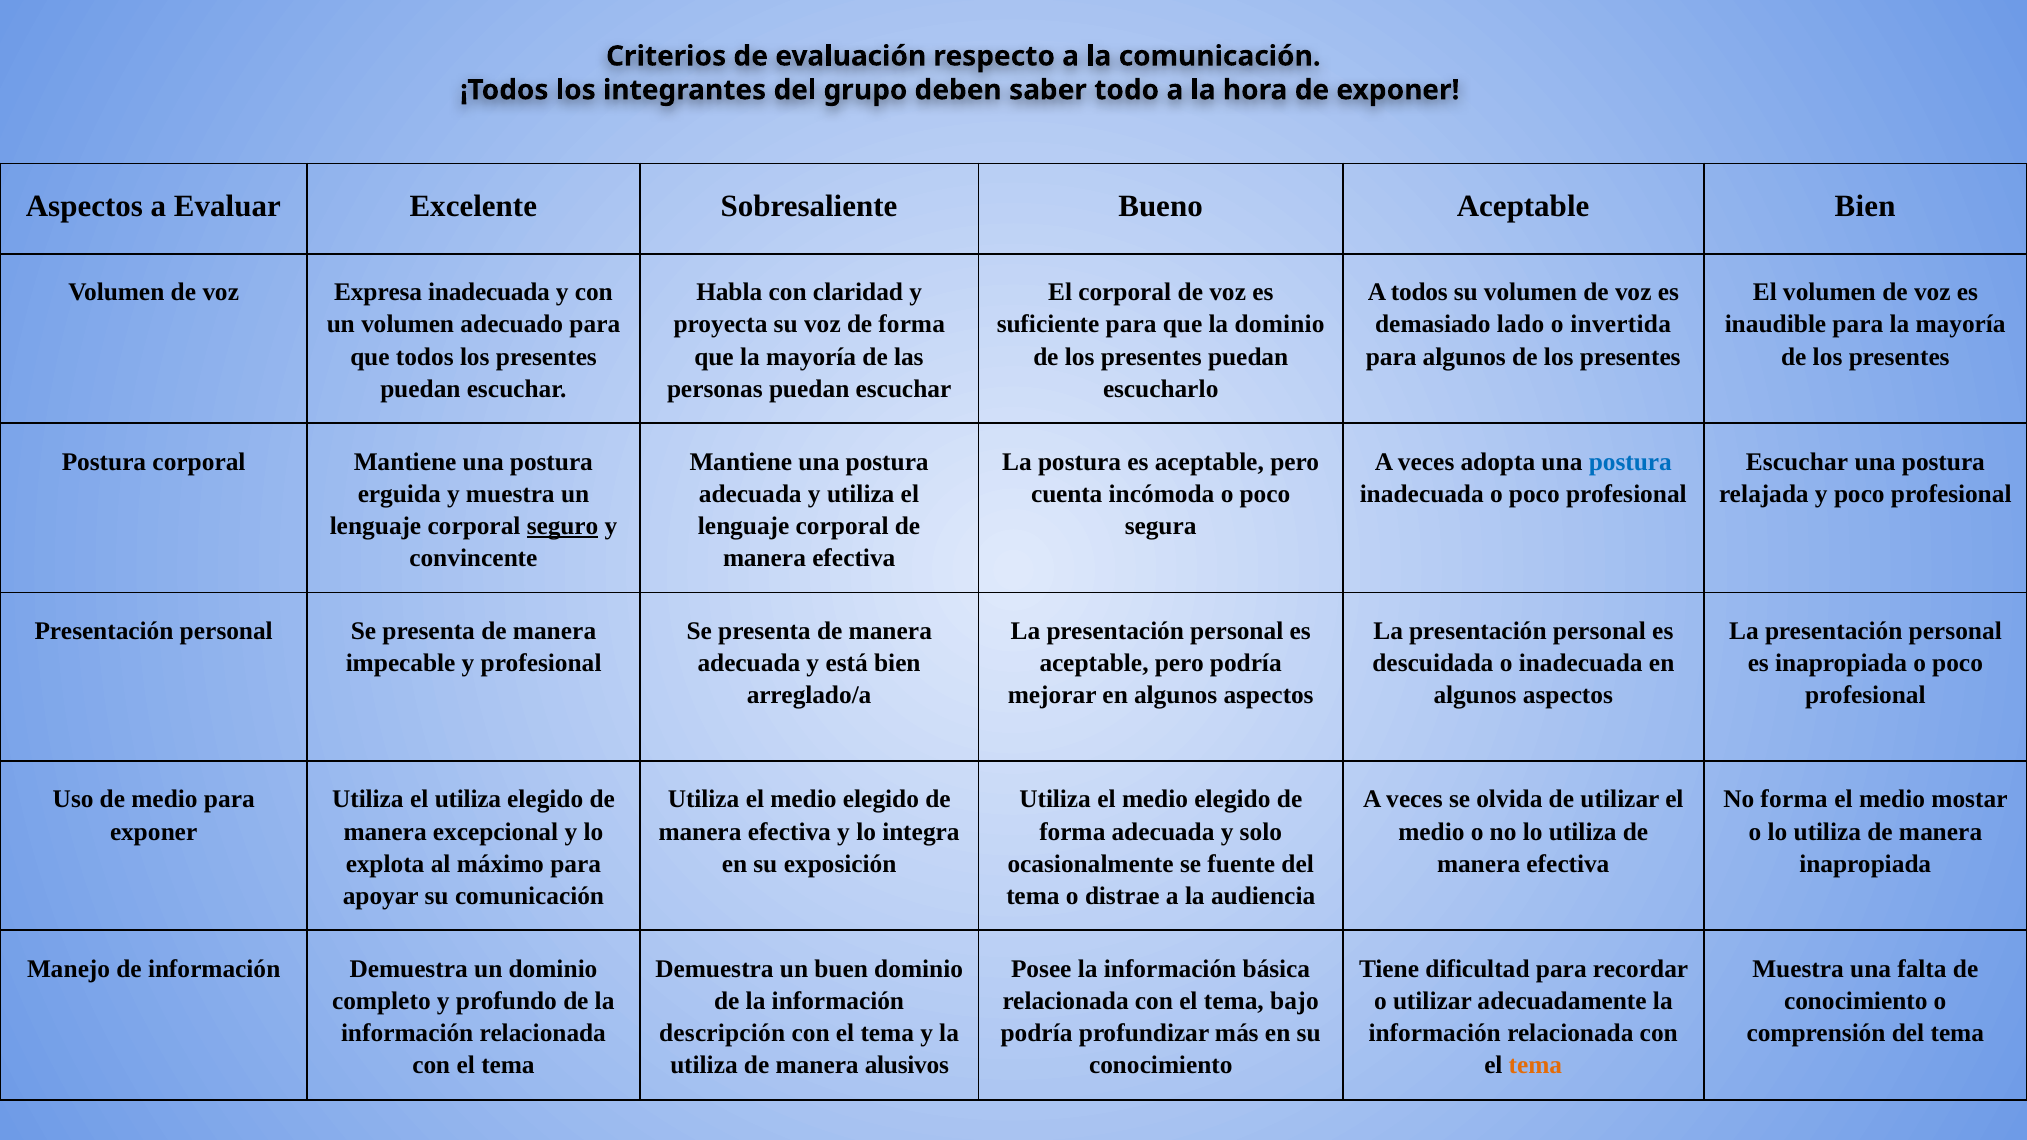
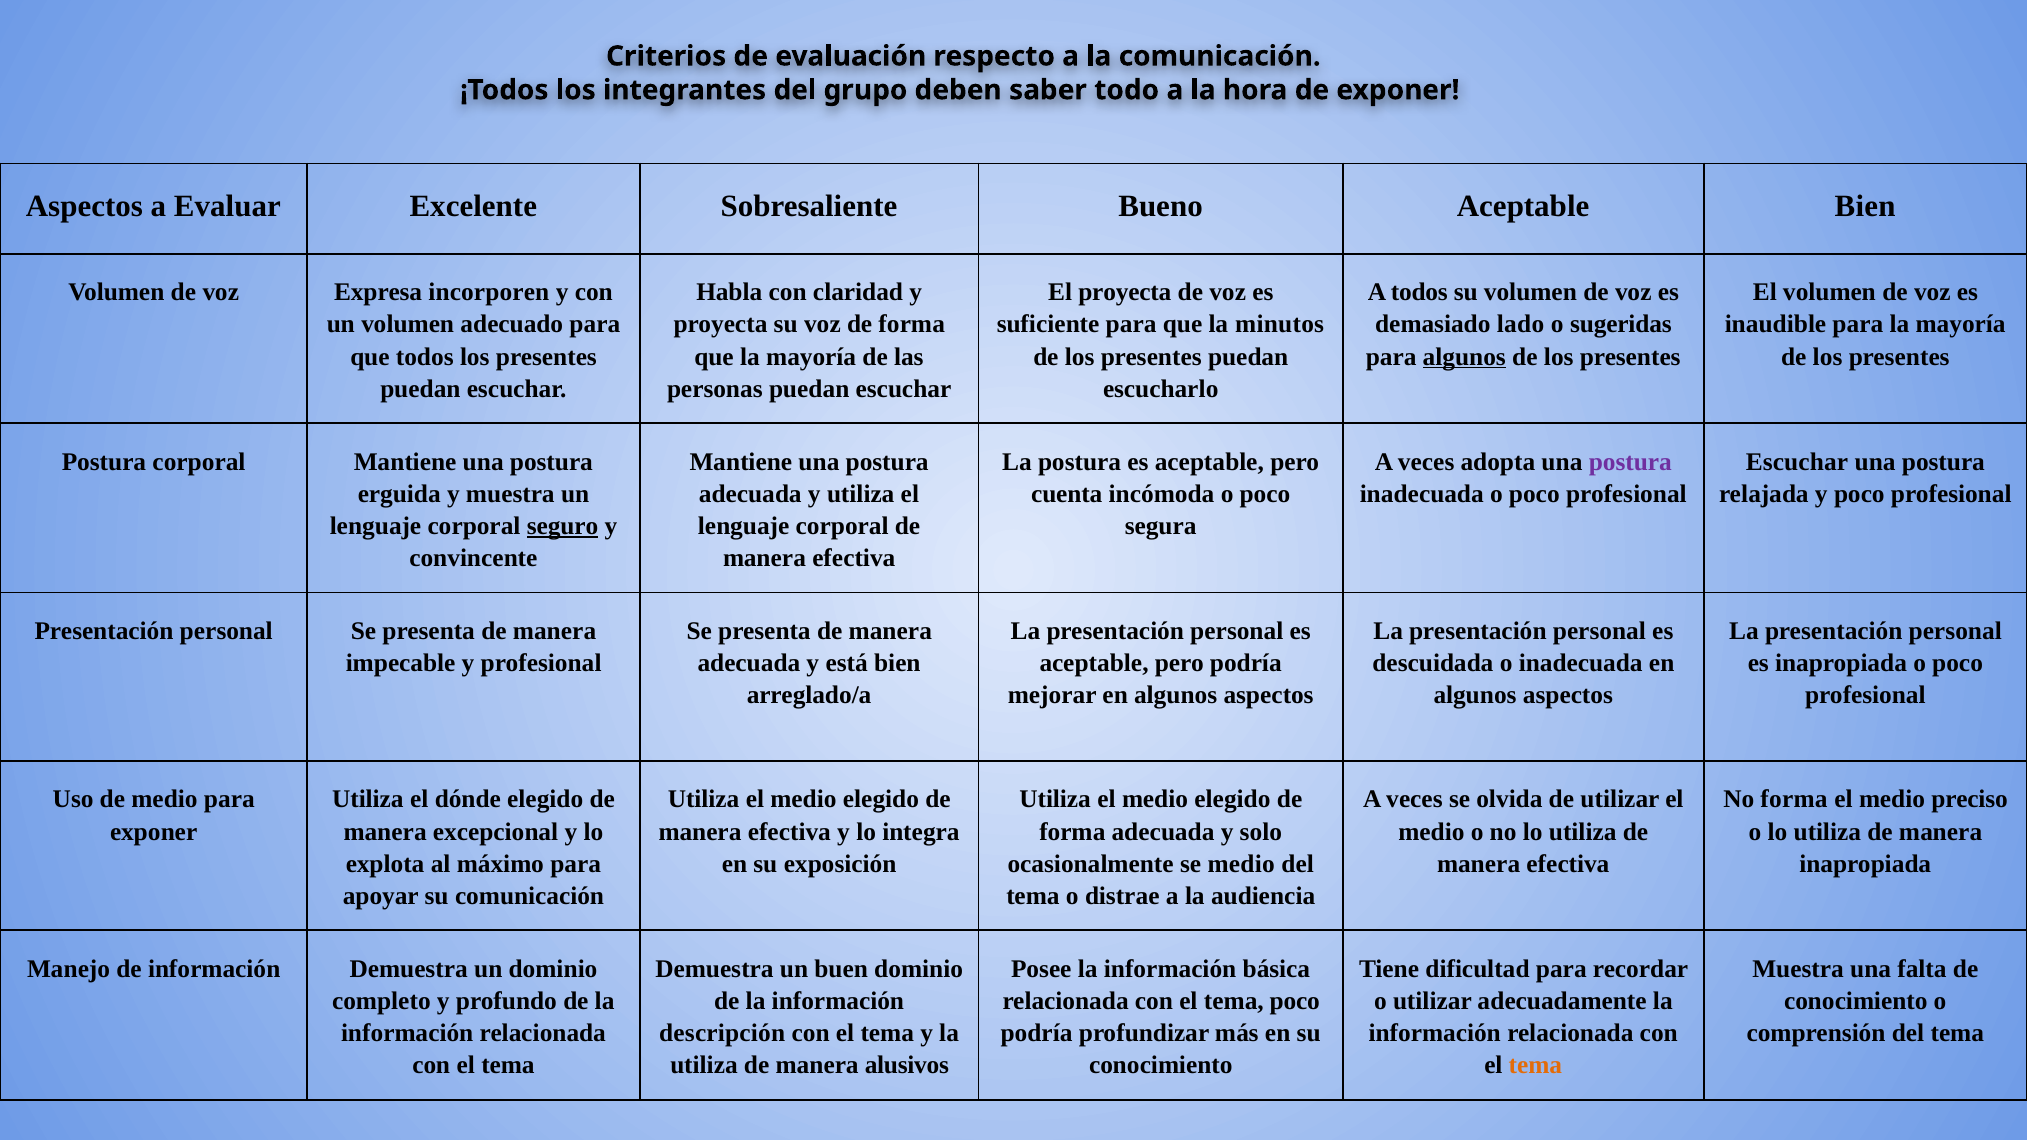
Expresa inadecuada: inadecuada -> incorporen (489, 292)
El corporal: corporal -> proyecta (1125, 292)
la dominio: dominio -> minutos (1280, 325)
invertida: invertida -> sugeridas (1621, 325)
algunos underline: none -> present (1464, 357)
postura colour: blue -> purple (1630, 462)
el utiliza: utiliza -> dónde (468, 800)
mostar: mostar -> preciso (1970, 800)
se fuente: fuente -> medio (1241, 864)
tema bajo: bajo -> poco (1295, 1001)
